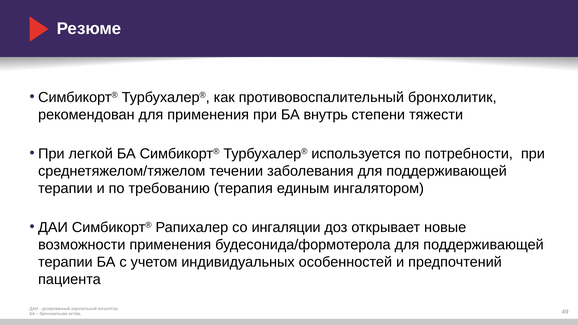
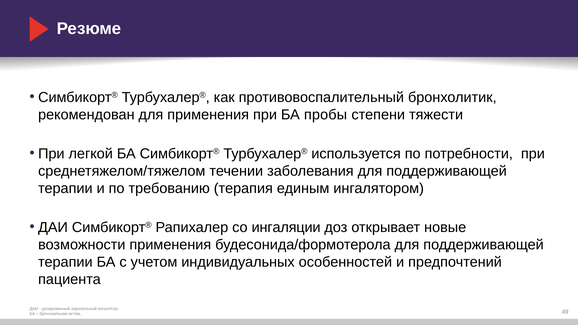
внутрь: внутрь -> пробы (326, 115)
